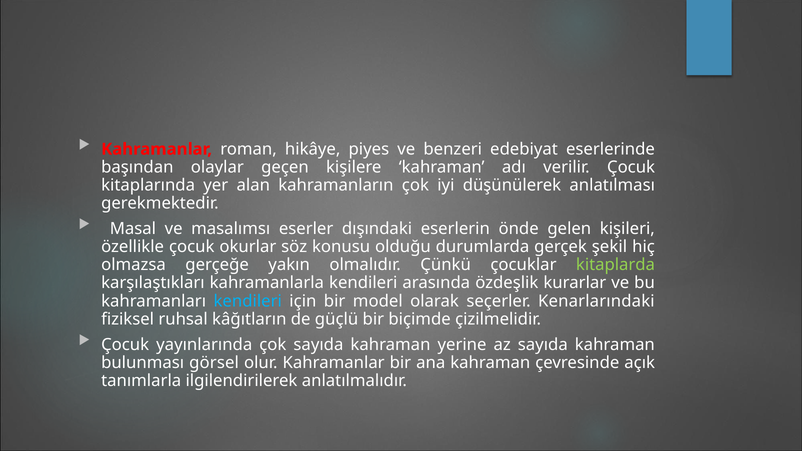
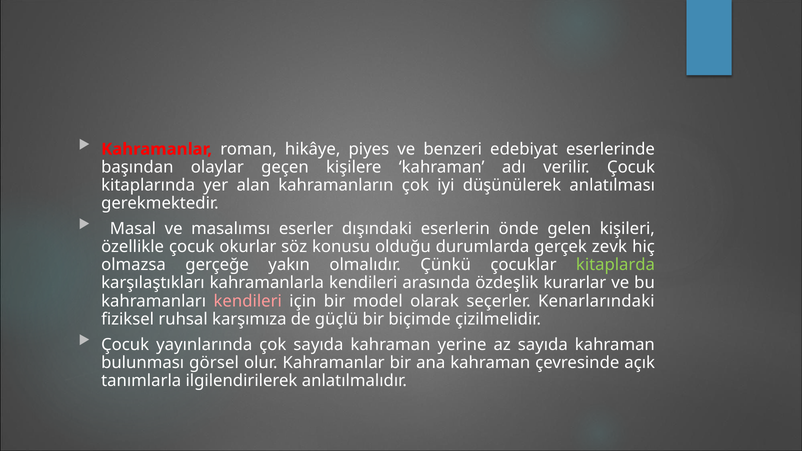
şekil: şekil -> zevk (609, 247)
kendileri colour: light blue -> pink (248, 301)
kâğıtların: kâğıtların -> karşımıza (249, 319)
